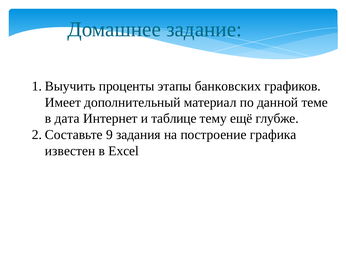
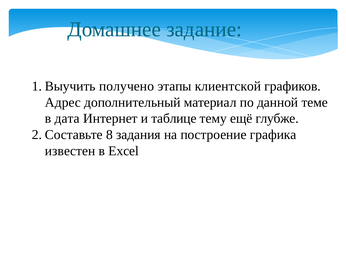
проценты: проценты -> получено (127, 86)
банковских: банковских -> клиентской (228, 86)
Имеет: Имеет -> Адрес (63, 102)
9: 9 -> 8 (109, 134)
